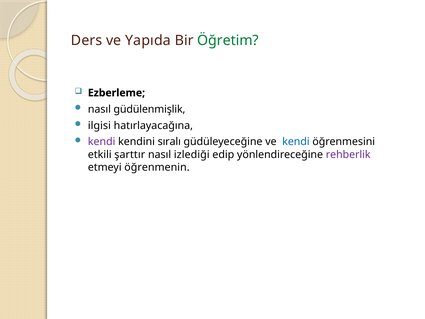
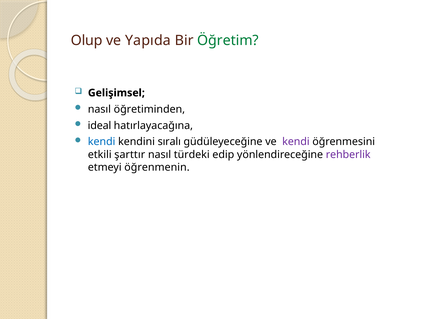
Ders: Ders -> Olup (87, 40)
Ezberleme: Ezberleme -> Gelişimsel (116, 93)
güdülenmişlik: güdülenmişlik -> öğretiminden (149, 109)
ilgisi: ilgisi -> ideal (99, 125)
kendi colour: purple -> blue (102, 142)
kendi colour: blue -> purple (296, 142)
izlediği: izlediği -> türdeki (192, 154)
